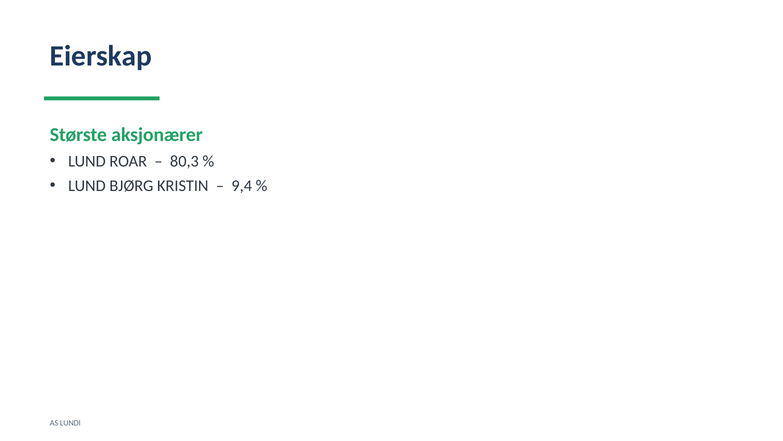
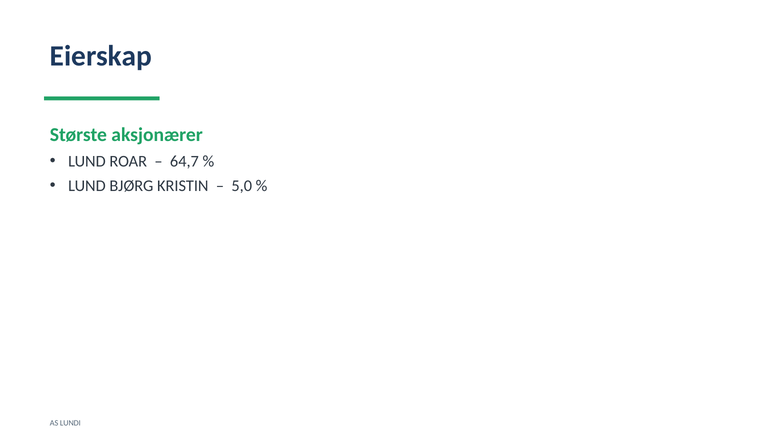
80,3: 80,3 -> 64,7 (184, 161)
9,4: 9,4 -> 5,0 (242, 185)
